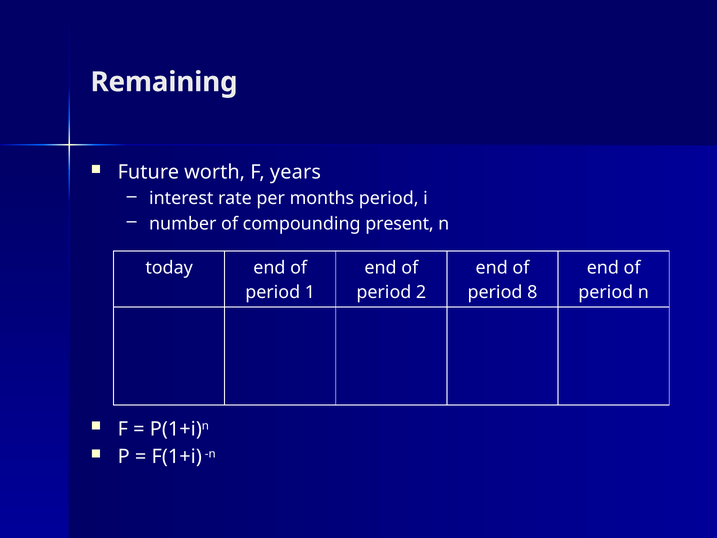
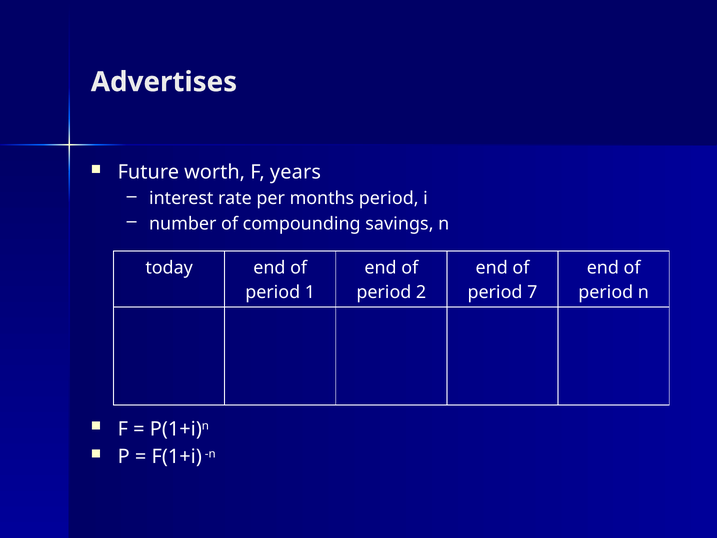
Remaining: Remaining -> Advertises (164, 82)
present: present -> savings (399, 224)
8: 8 -> 7 (532, 292)
